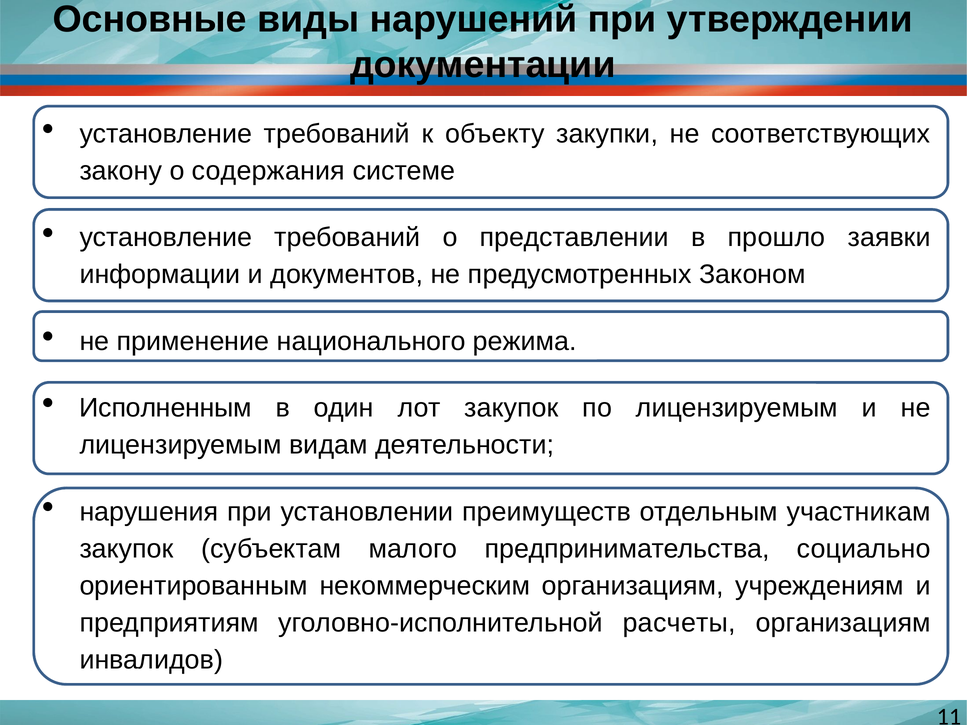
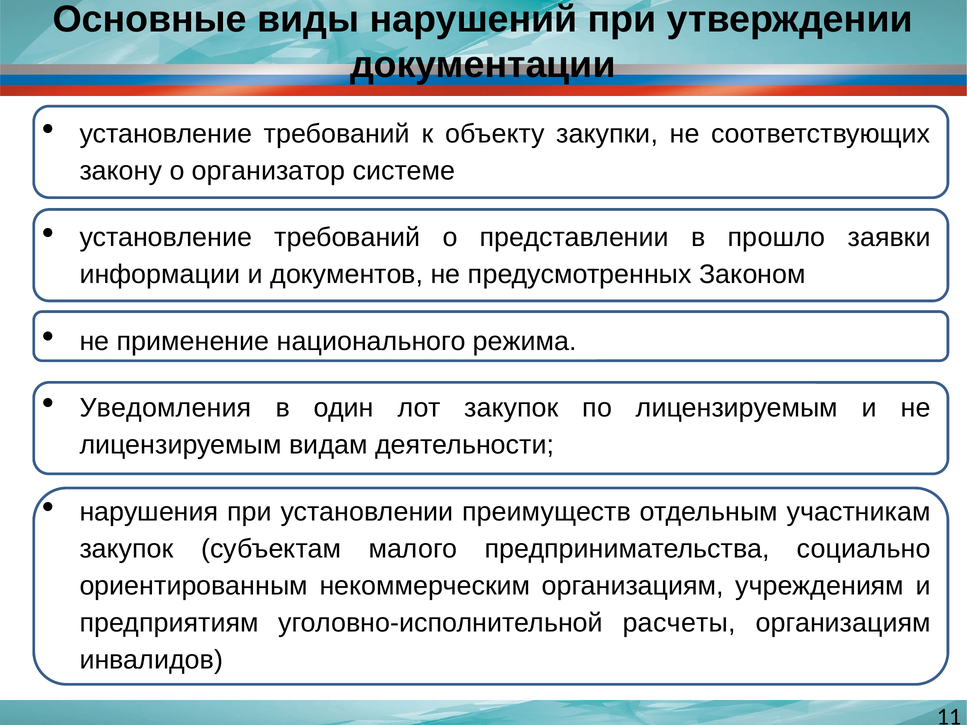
содержания: содержания -> организатор (269, 171)
Исполненным: Исполненным -> Уведомления (165, 408)
